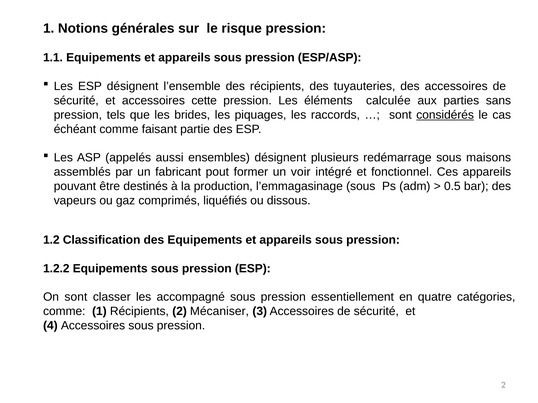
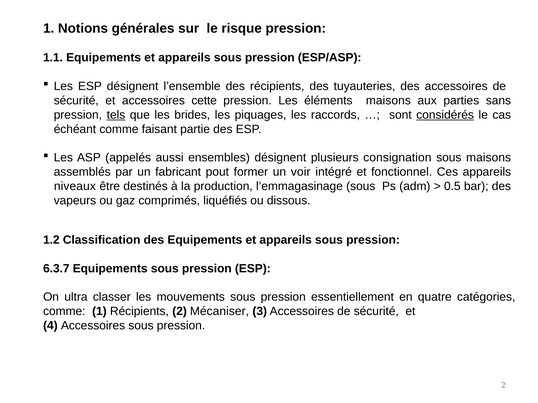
éléments calculée: calculée -> maisons (388, 101)
tels underline: none -> present (116, 115)
redémarrage: redémarrage -> consignation (397, 158)
pouvant: pouvant -> niveaux (75, 187)
1.2.2: 1.2.2 -> 6.3.7 (56, 269)
On sont: sont -> ultra (76, 297)
accompagné: accompagné -> mouvements (191, 297)
